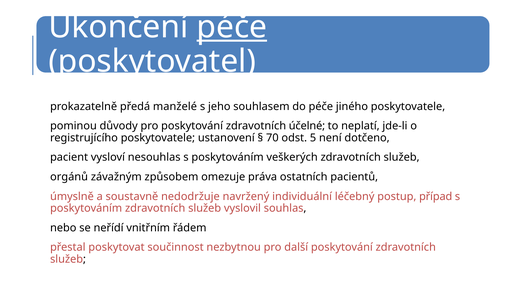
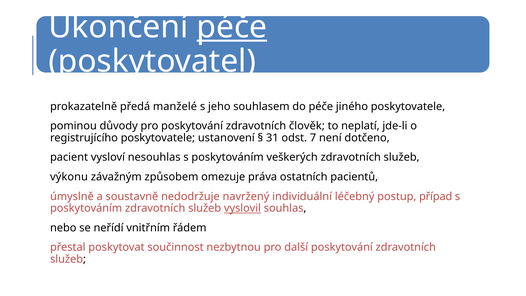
účelné: účelné -> člověk (307, 126)
70: 70 -> 31 (272, 138)
5: 5 -> 7 (313, 138)
orgánů: orgánů -> výkonu (69, 177)
vyslovil underline: none -> present (242, 208)
